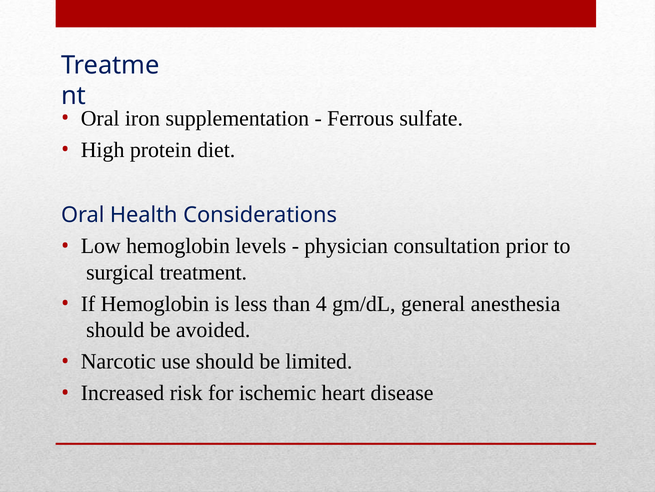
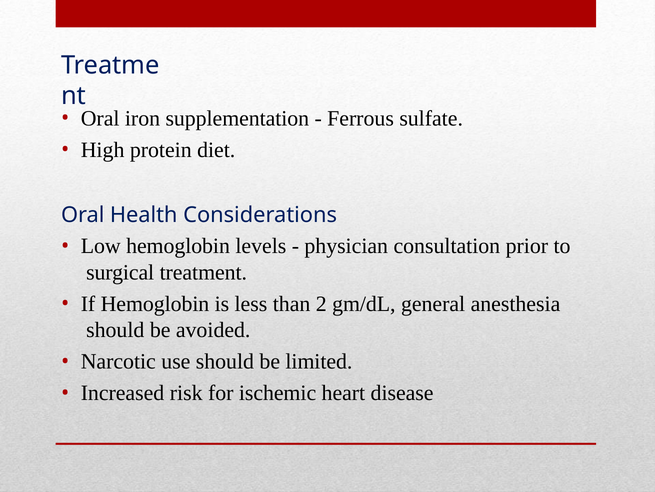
4: 4 -> 2 (321, 303)
